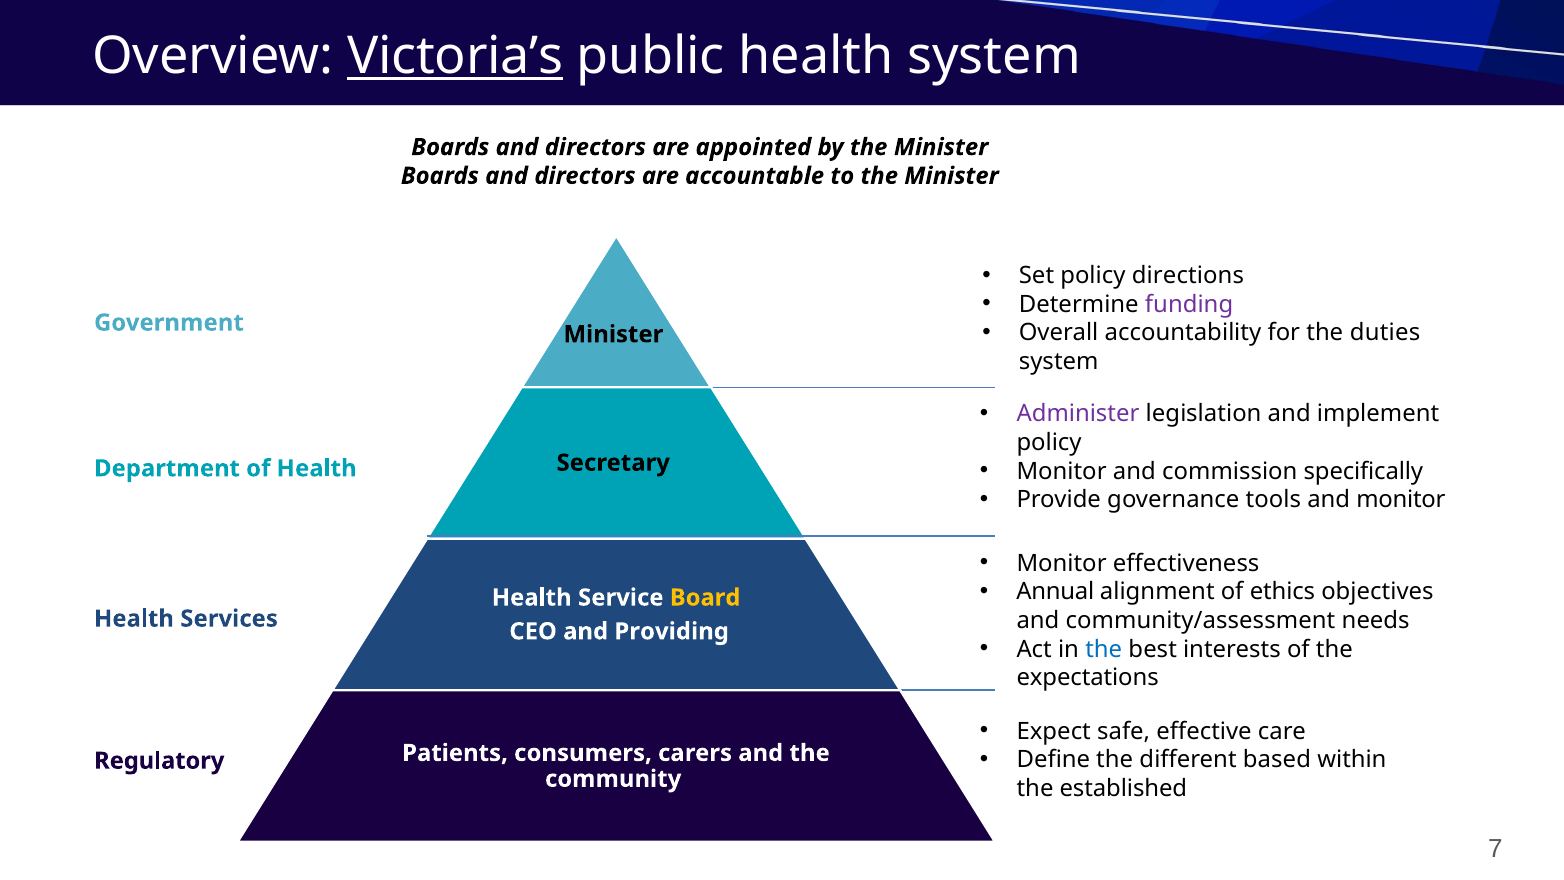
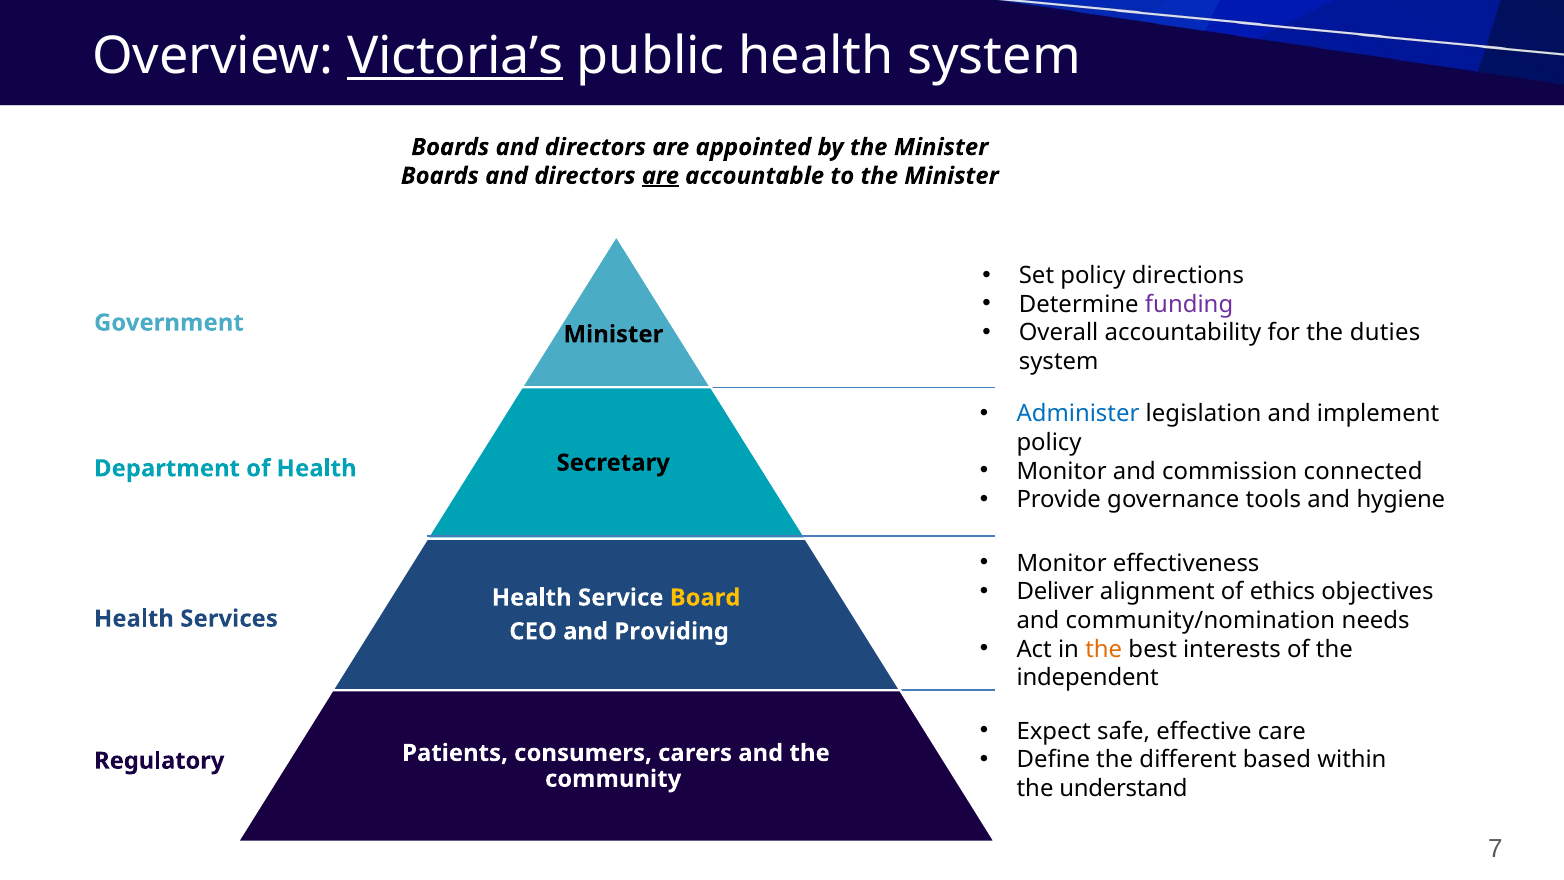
are underline: none -> present (660, 176)
Administer colour: purple -> blue (1078, 414)
specifically: specifically -> connected (1363, 471)
and monitor: monitor -> hygiene (1401, 500)
Annual: Annual -> Deliver (1055, 592)
community/assessment: community/assessment -> community/nomination (1200, 620)
the colour: blue -> orange (1104, 649)
expectations: expectations -> independent (1088, 678)
established: established -> understand (1123, 788)
